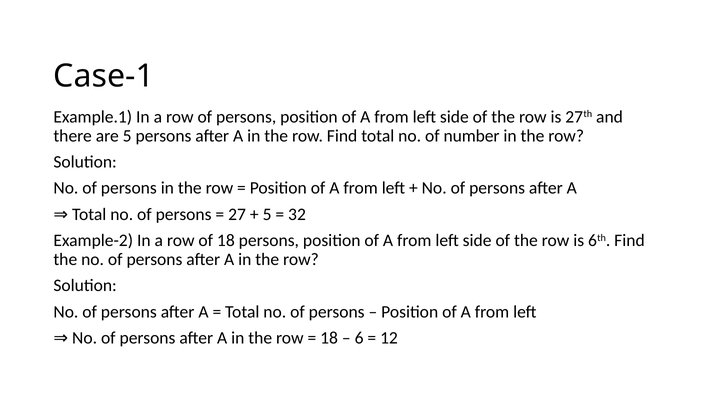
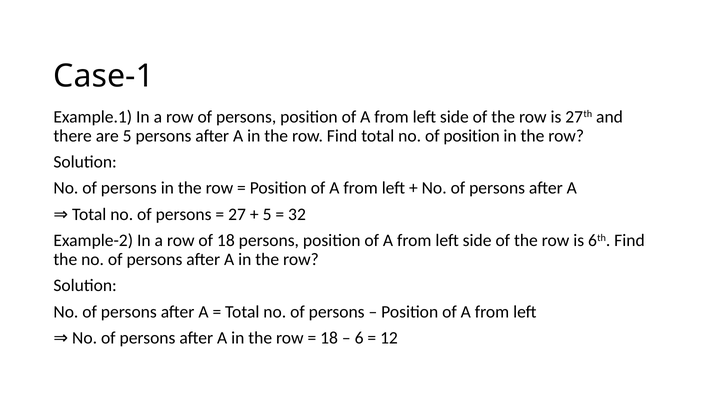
of number: number -> position (472, 136)
